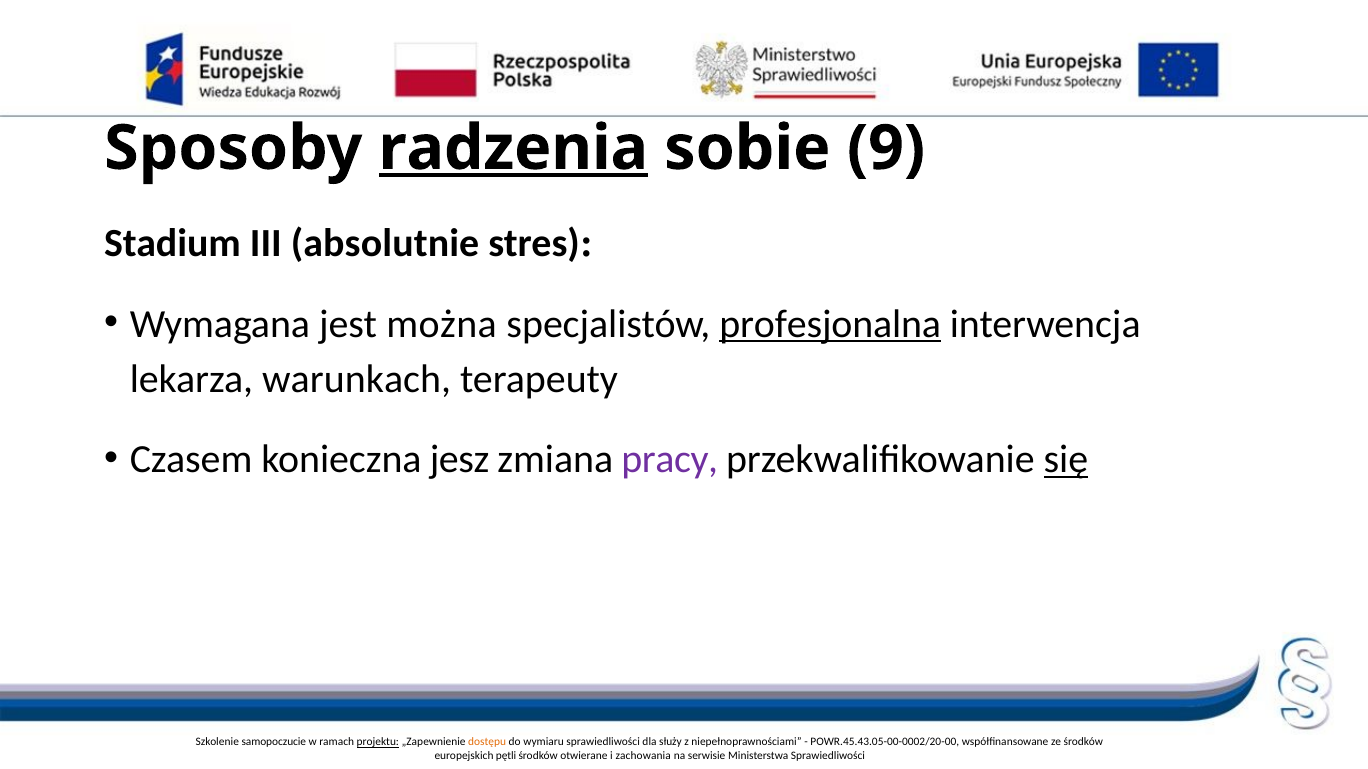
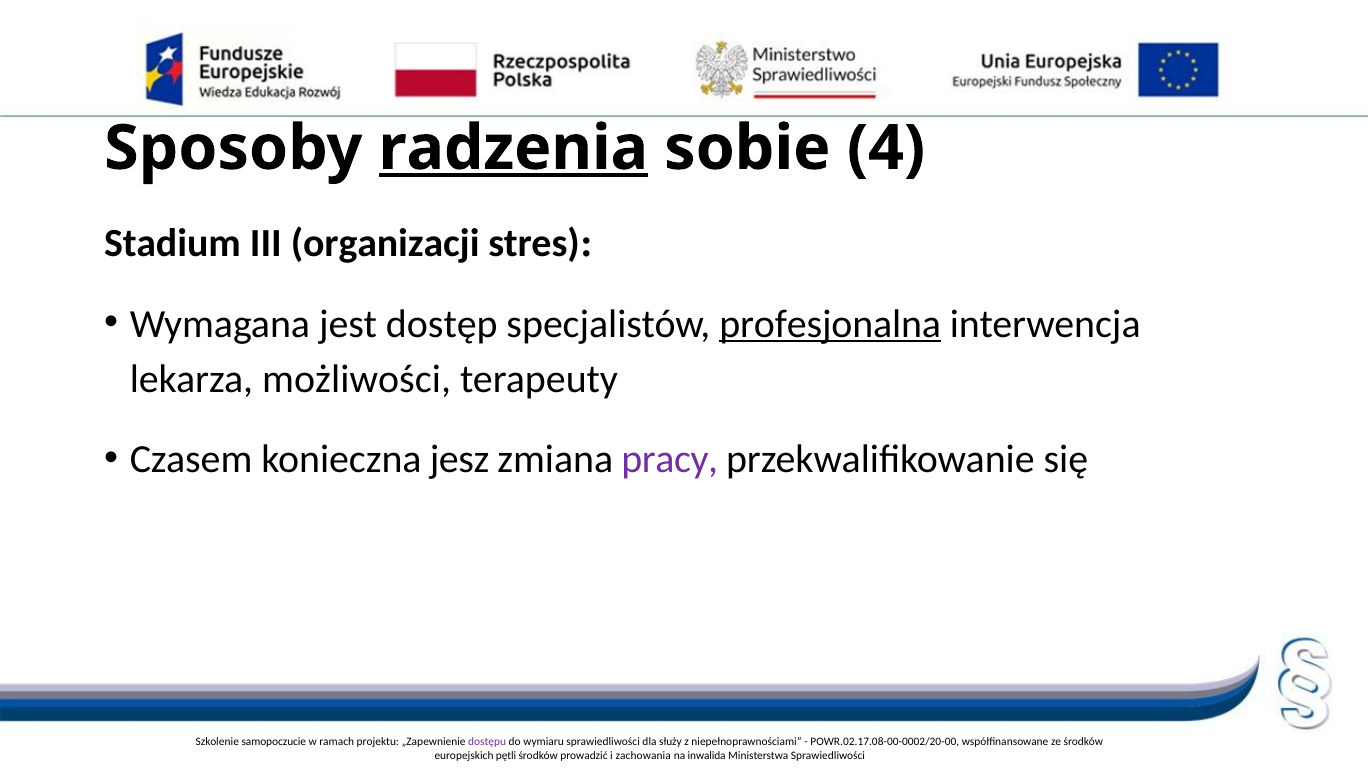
9: 9 -> 4 (886, 148)
absolutnie: absolutnie -> organizacji (385, 243)
można: można -> dostęp (442, 324)
warunkach: warunkach -> możliwości (357, 379)
się underline: present -> none (1066, 460)
projektu underline: present -> none (378, 742)
dostępu colour: orange -> purple (487, 742)
POWR.45.43.05-00-0002/20-00: POWR.45.43.05-00-0002/20-00 -> POWR.02.17.08-00-0002/20-00 (885, 742)
otwierane: otwierane -> prowadzić (584, 756)
serwisie: serwisie -> inwalida (707, 756)
